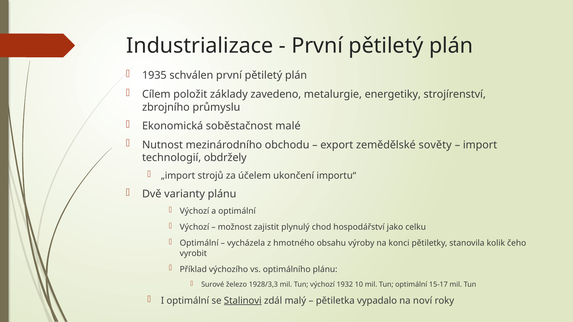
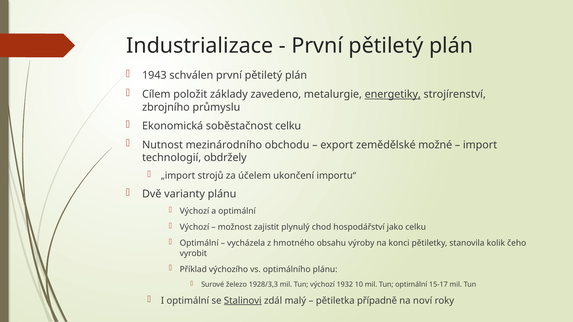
1935: 1935 -> 1943 (154, 75)
energetiky underline: none -> present (393, 94)
soběstačnost malé: malé -> celku (288, 126)
sověty: sověty -> možné (435, 145)
vypadalo: vypadalo -> případně (377, 301)
